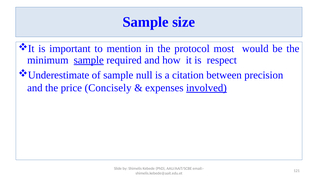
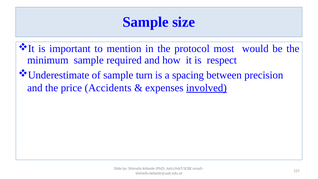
sample underline: present -> none (89, 60)
null: null -> turn (144, 75)
citation: citation -> spacing (188, 75)
Concisely: Concisely -> Accidents (108, 88)
